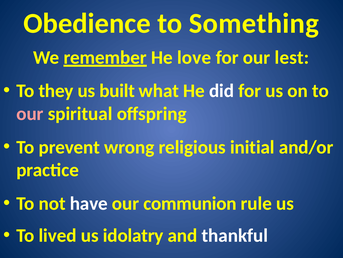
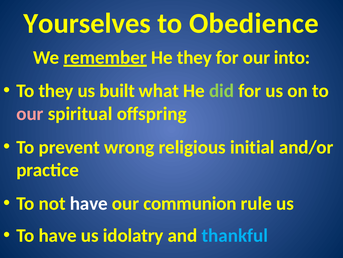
Obedience: Obedience -> Yourselves (87, 23)
Something: Something -> Obedience (254, 23)
He love: love -> they (194, 57)
lest: lest -> into (292, 57)
did colour: white -> light green (222, 91)
To lived: lived -> have (58, 235)
thankful colour: white -> light blue (235, 235)
